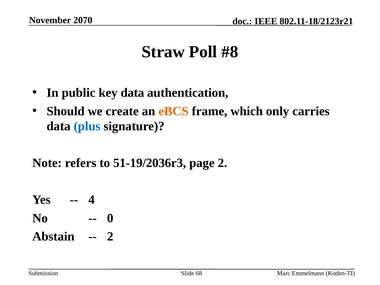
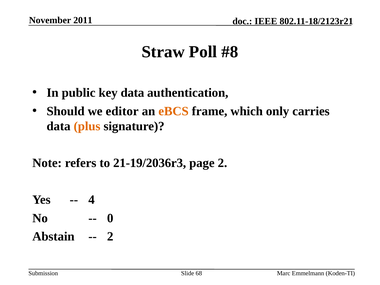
2070: 2070 -> 2011 (83, 20)
create: create -> editor (122, 111)
plus colour: blue -> orange (87, 126)
51-19/2036r3: 51-19/2036r3 -> 21-19/2036r3 (150, 163)
